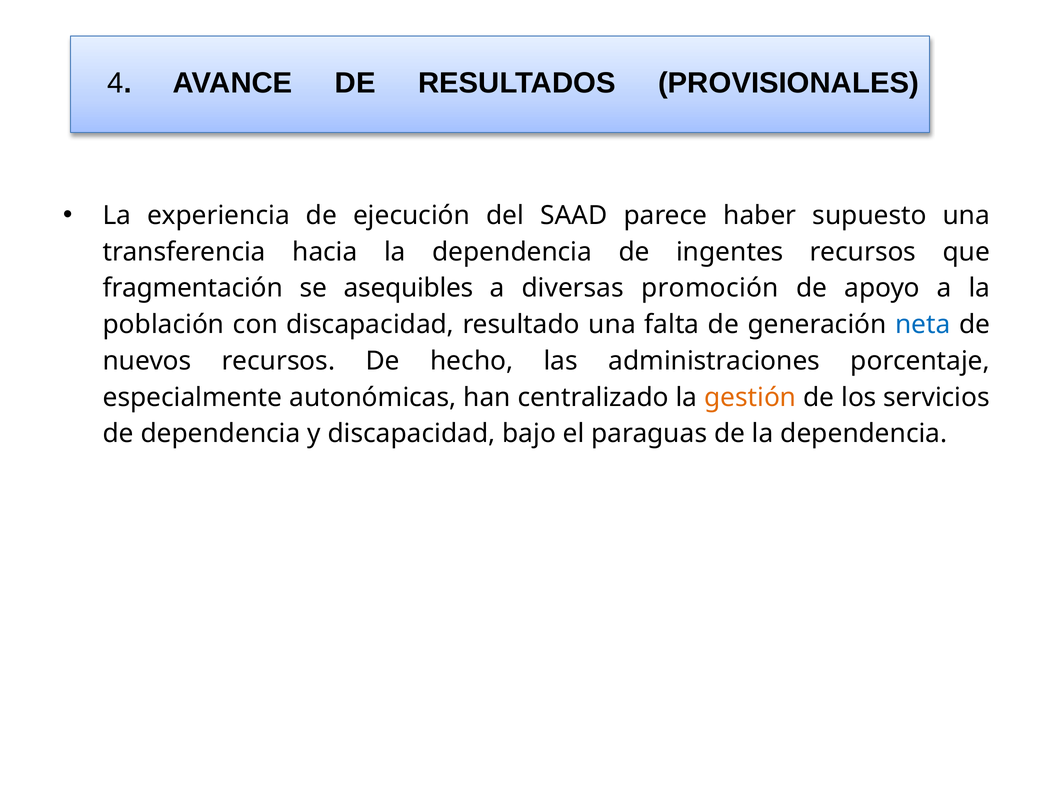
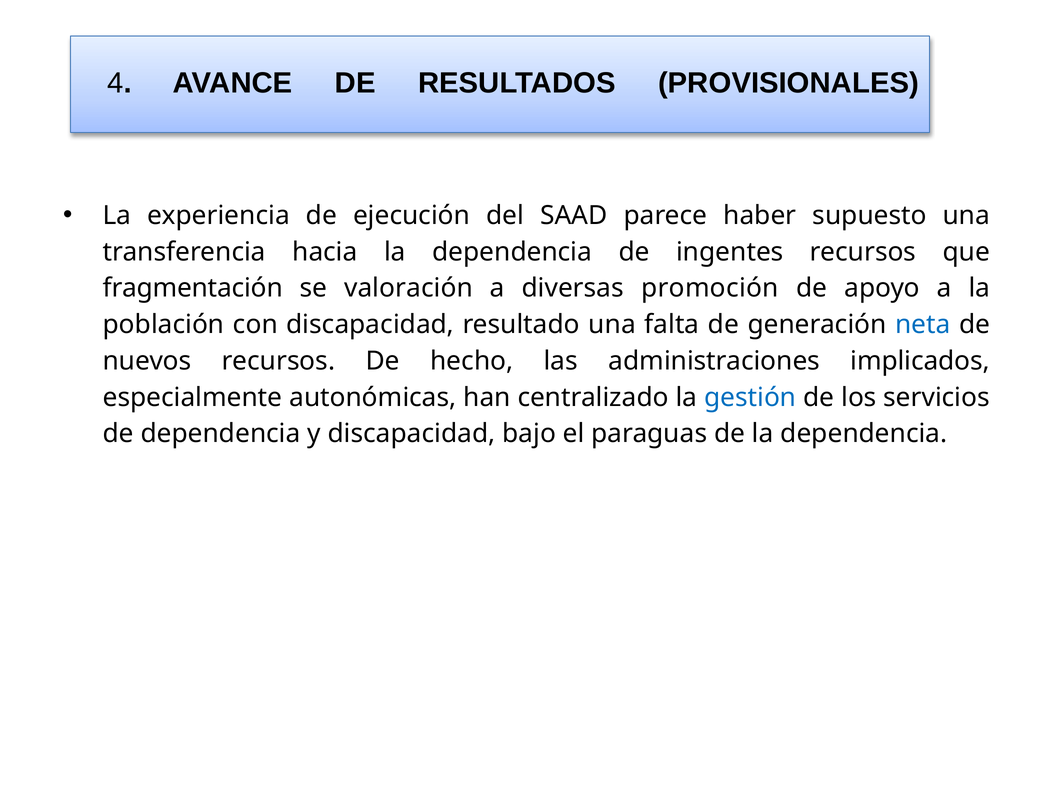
asequibles: asequibles -> valoración (408, 288)
porcentaje: porcentaje -> implicados (920, 361)
gestión colour: orange -> blue (750, 397)
